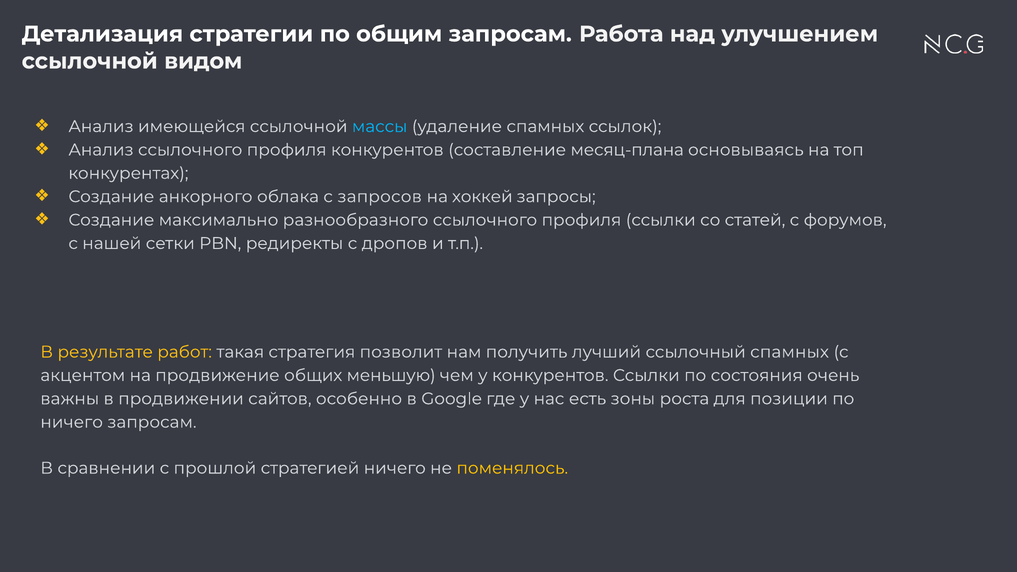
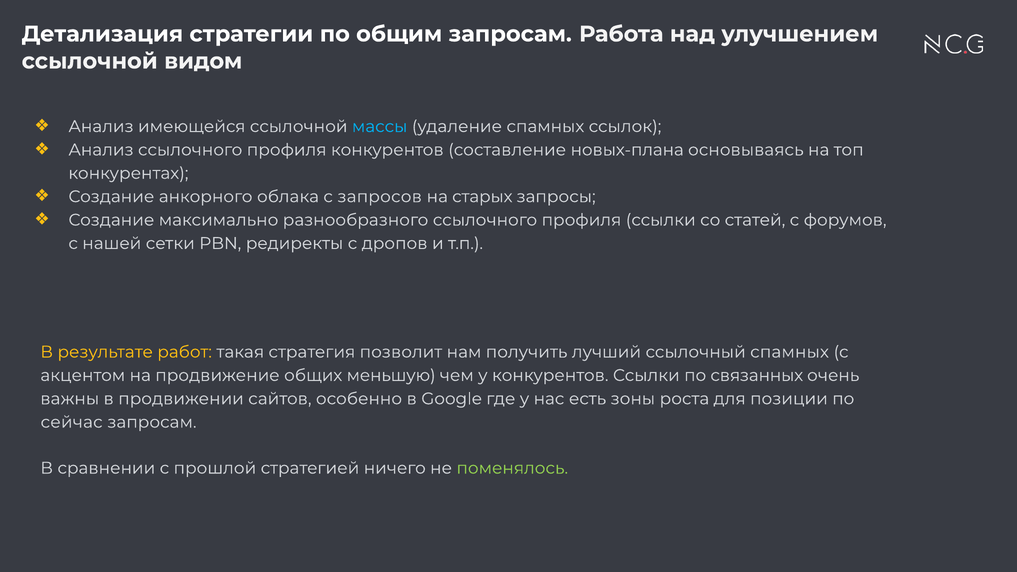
месяц-плана: месяц-плана -> новых-плана (627, 150)
хоккей: хоккей -> старых (482, 197)
состояния: состояния -> связанных (757, 375)
ничего: ничего -> сейчас (72, 422)
поменялось colour: yellow -> light green (512, 468)
